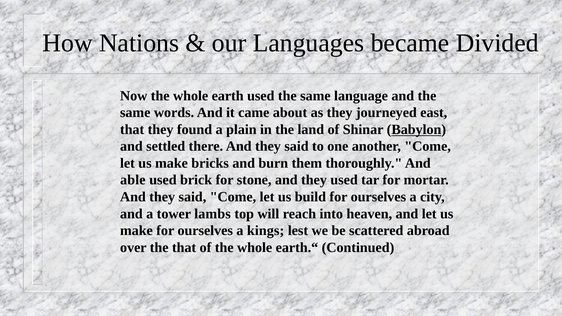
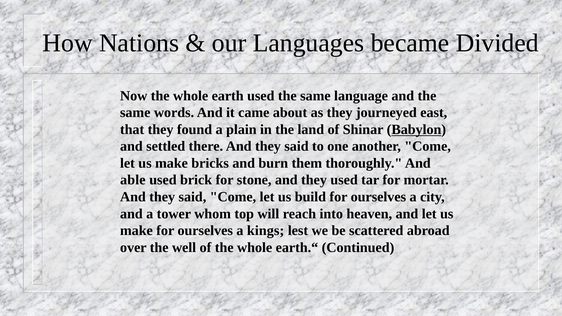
lambs: lambs -> whom (213, 214)
the that: that -> well (184, 248)
